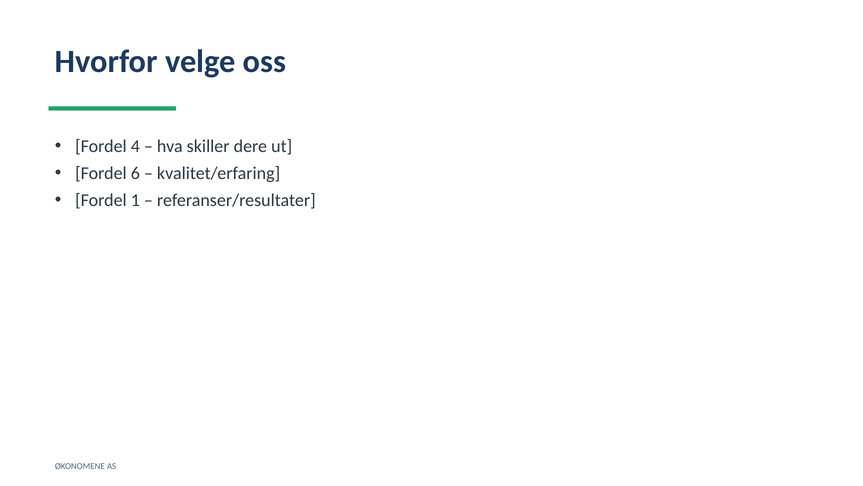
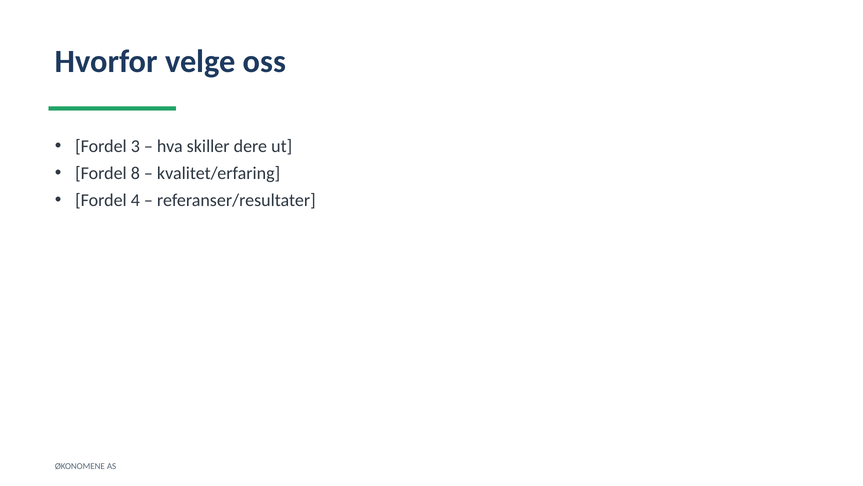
4: 4 -> 3 (135, 146)
6: 6 -> 8 (135, 173)
1: 1 -> 4 (135, 200)
